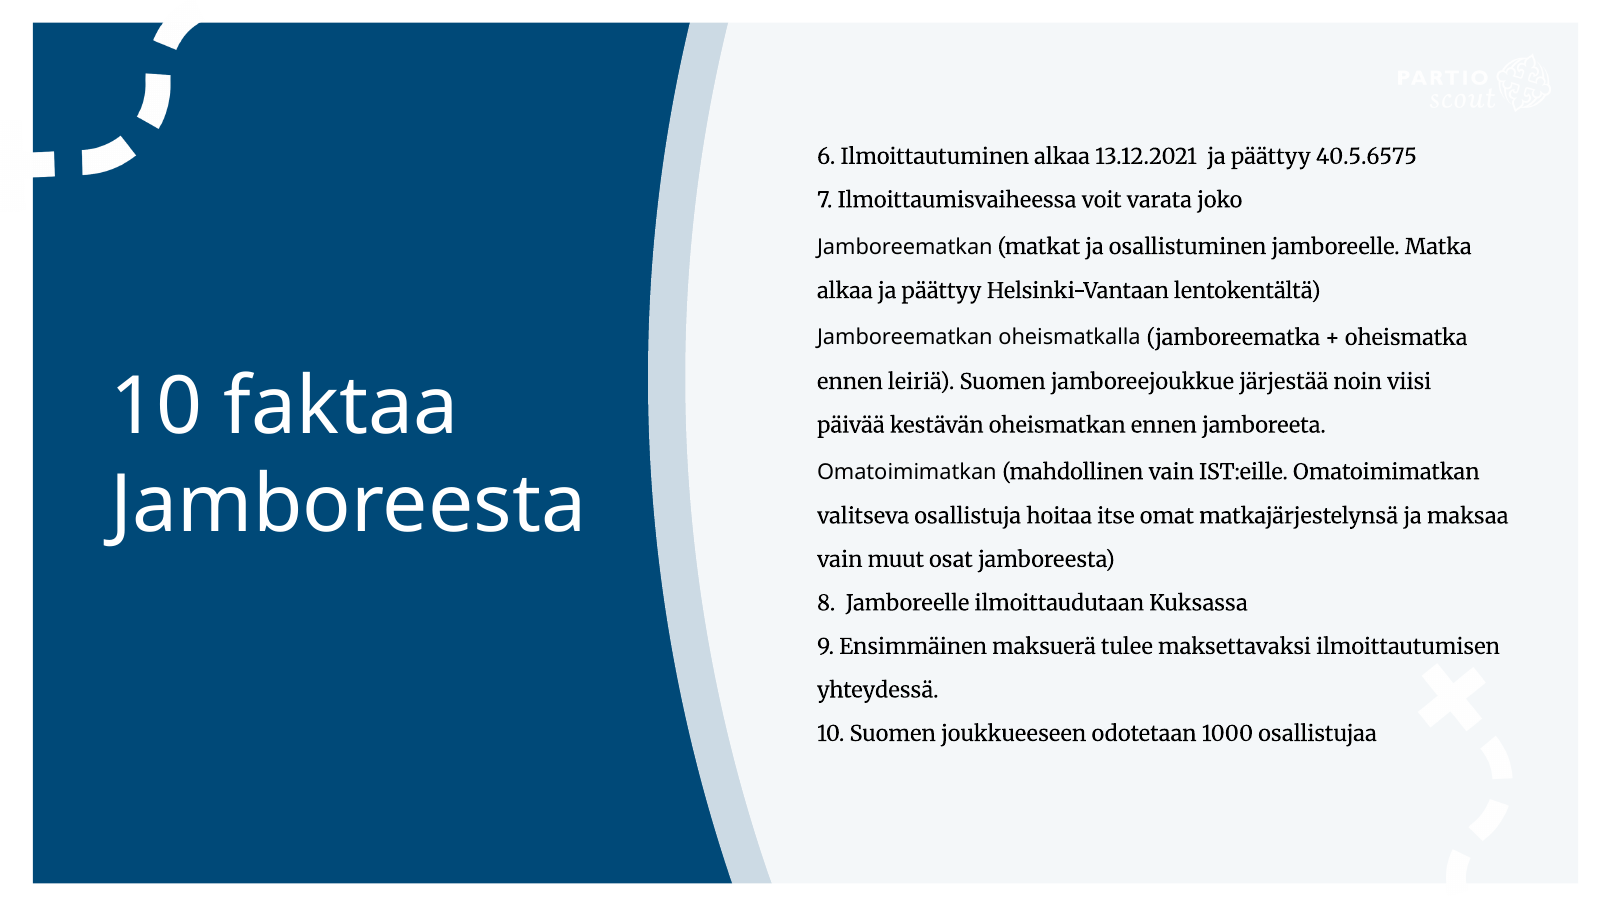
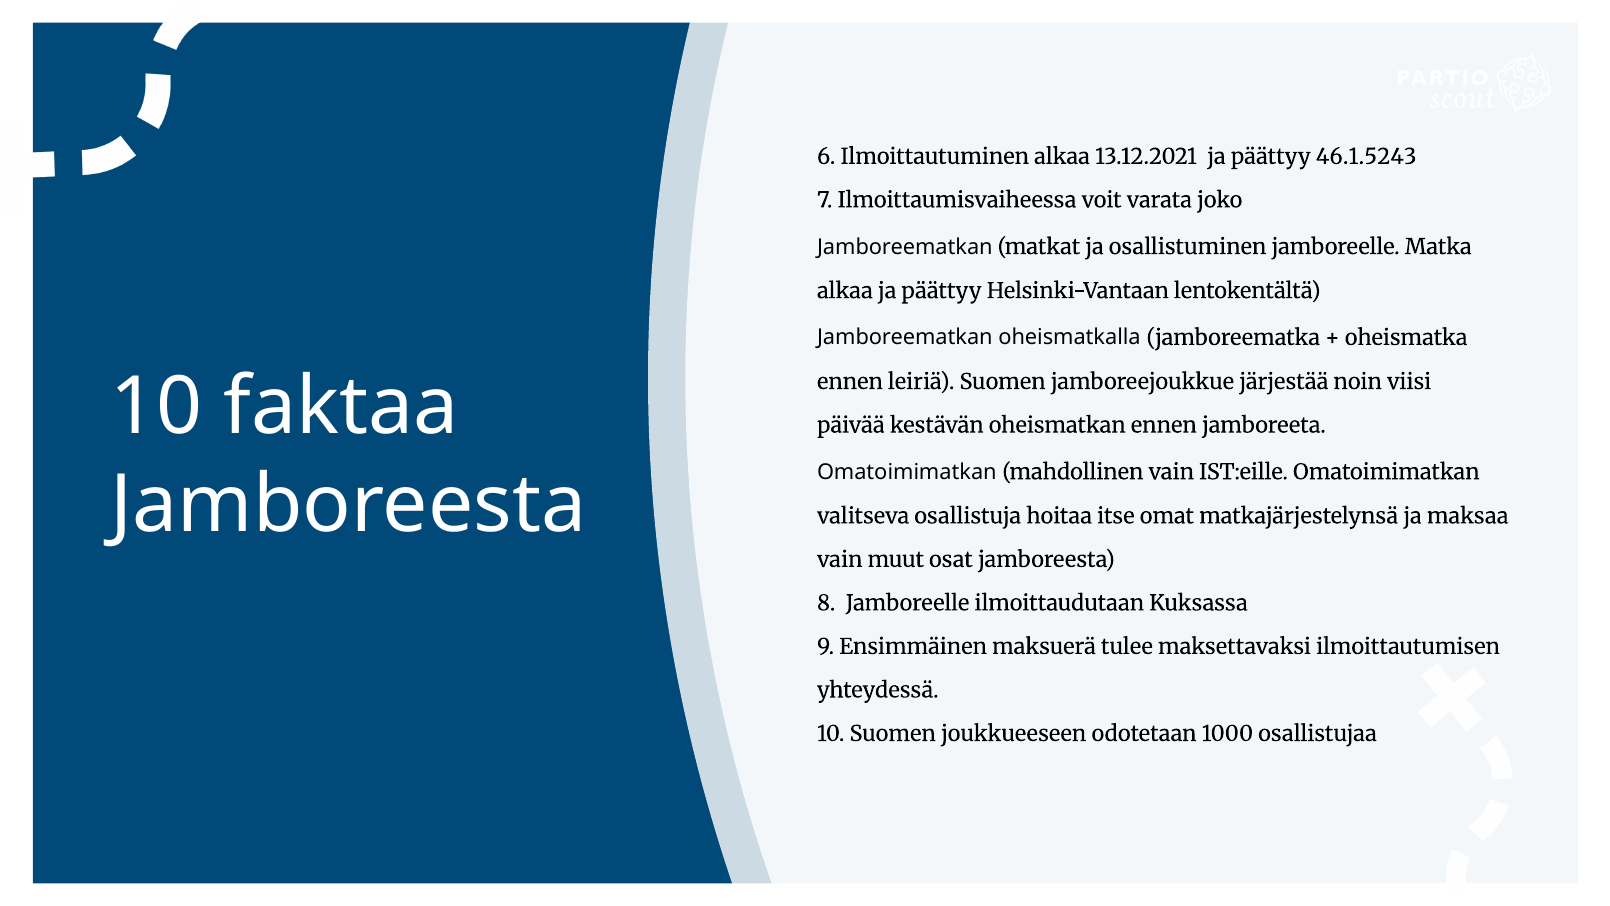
40.5.6575: 40.5.6575 -> 46.1.5243 (1366, 157)
